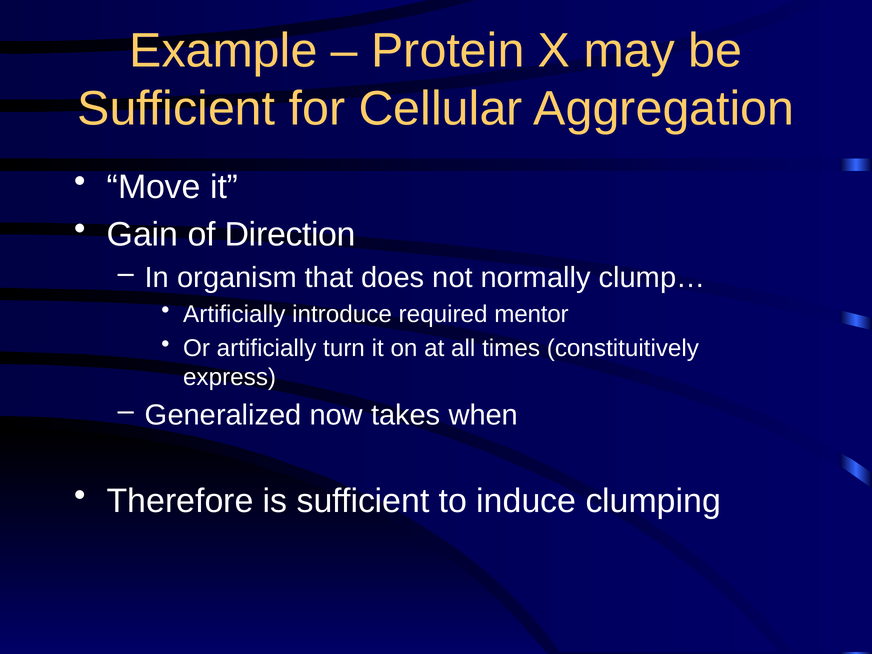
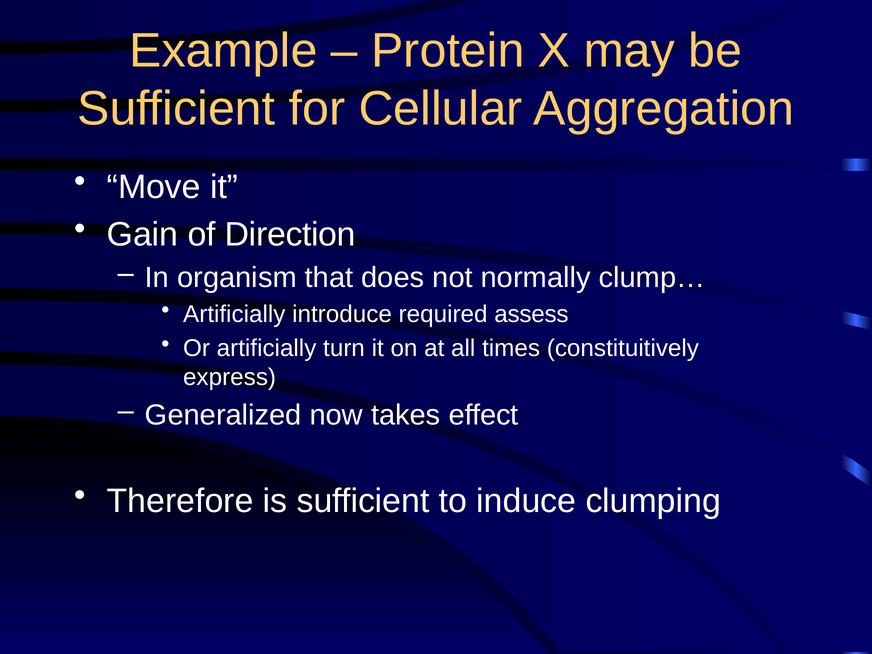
mentor: mentor -> assess (531, 314)
when: when -> effect (483, 415)
